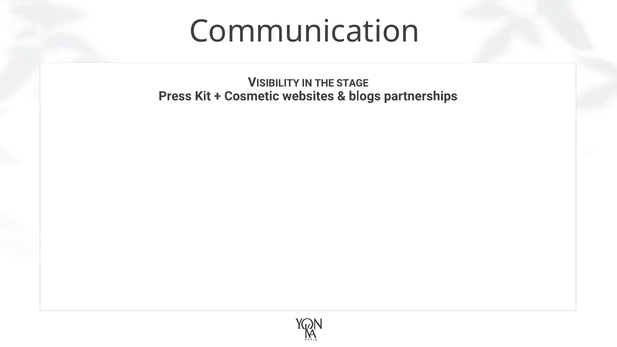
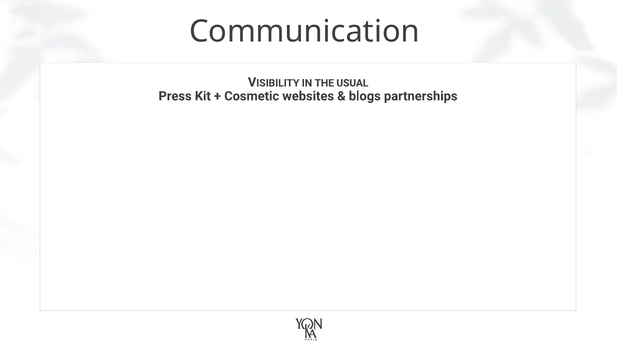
STAGE: STAGE -> USUAL (352, 83)
